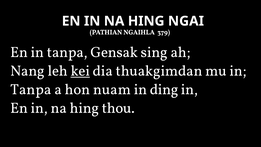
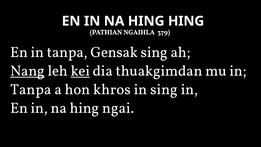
NGAI: NGAI -> HING (186, 21)
Nang underline: none -> present (27, 71)
nuam: nuam -> khros (112, 89)
in ding: ding -> sing (164, 89)
thou: thou -> ngai (118, 108)
